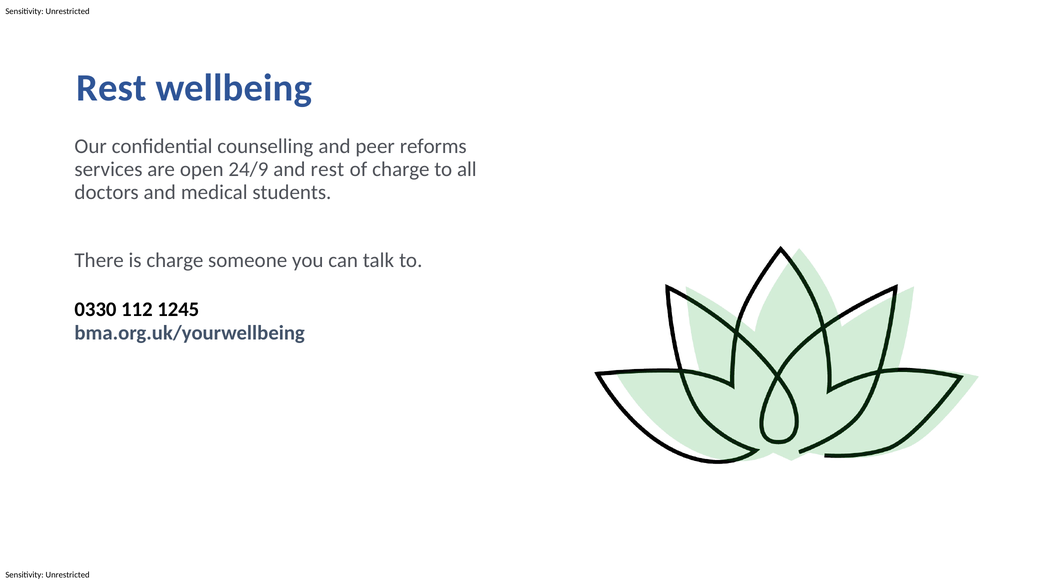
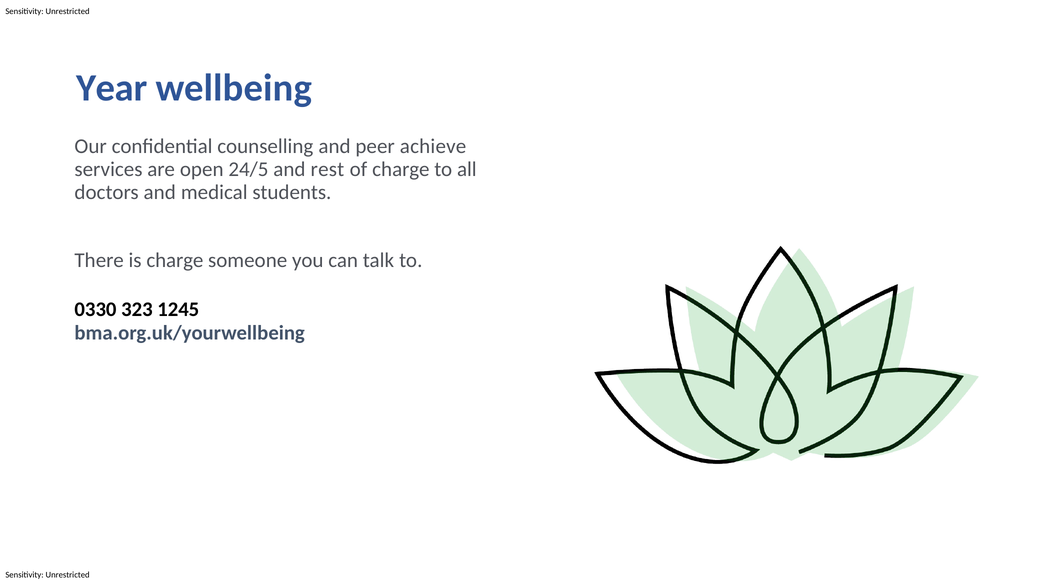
Rest: Rest -> Year (112, 88)
reforms: reforms -> achieve (433, 146)
24/9: 24/9 -> 24/5 (248, 169)
112: 112 -> 323 (137, 310)
